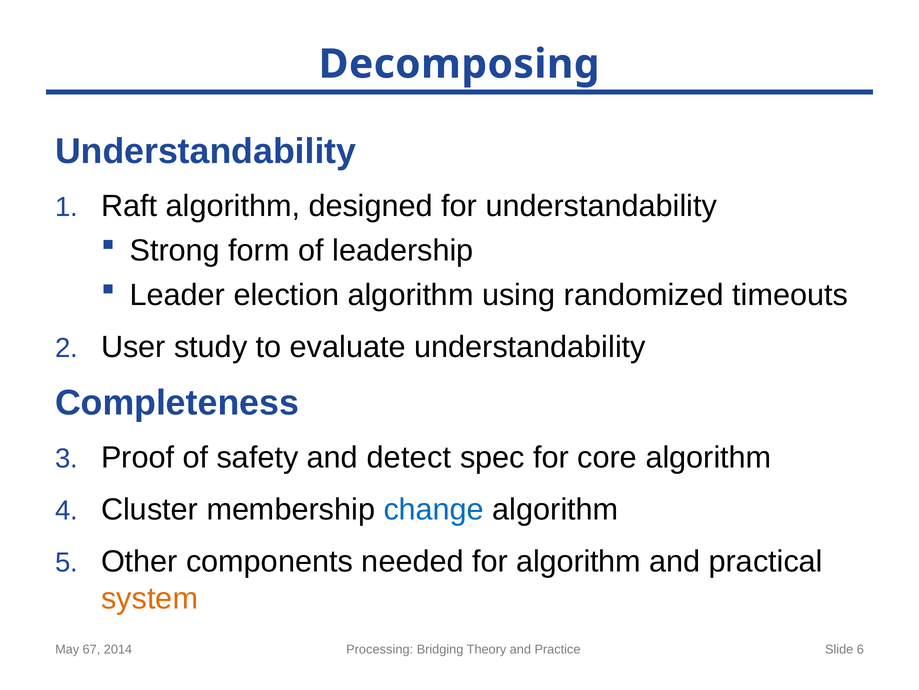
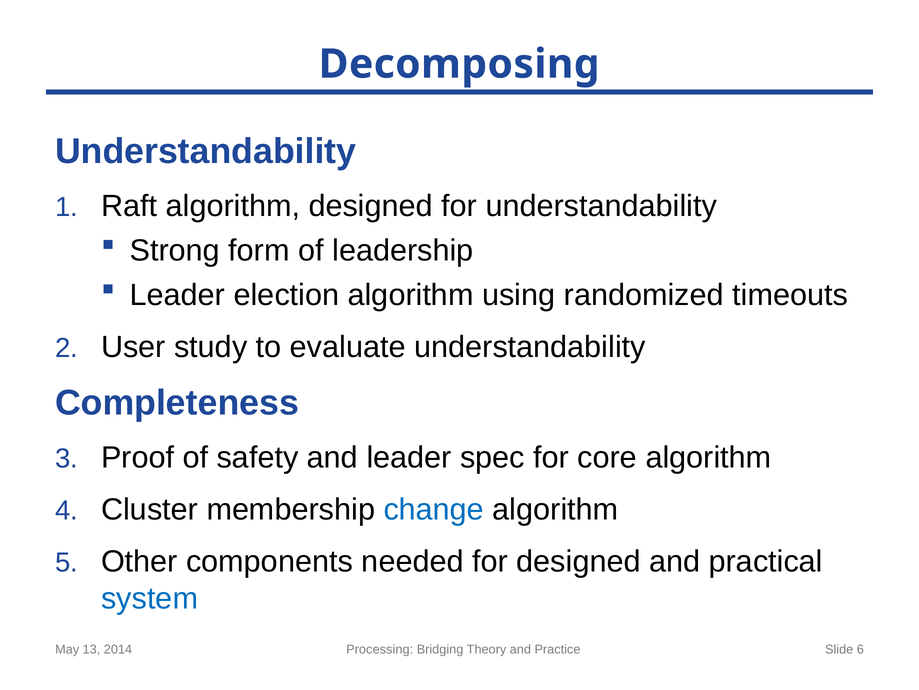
and detect: detect -> leader (409, 457)
for algorithm: algorithm -> designed (578, 561)
system colour: orange -> blue (150, 598)
67: 67 -> 13 (91, 649)
